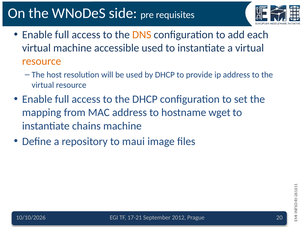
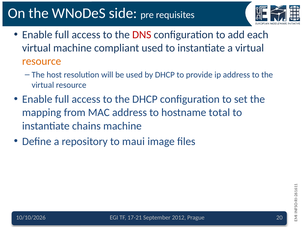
DNS colour: orange -> red (142, 35)
accessible: accessible -> compliant (117, 48)
wget: wget -> total (219, 112)
